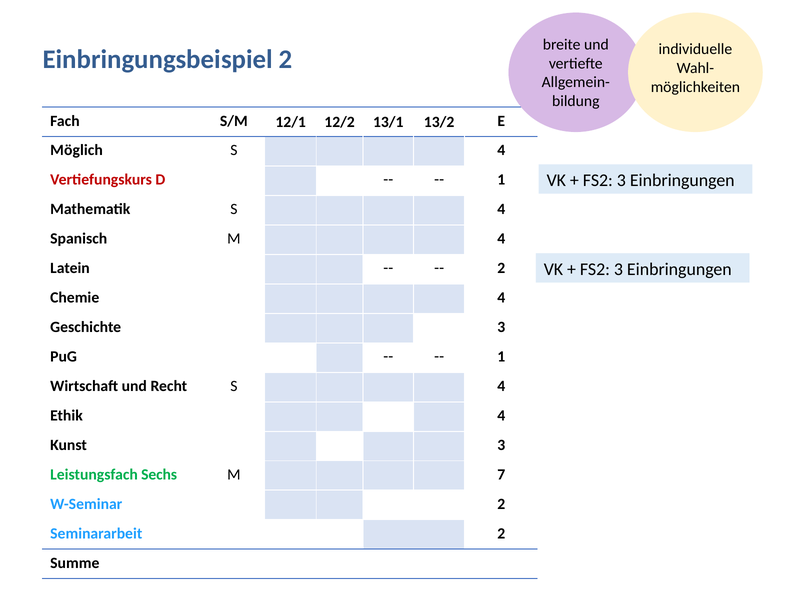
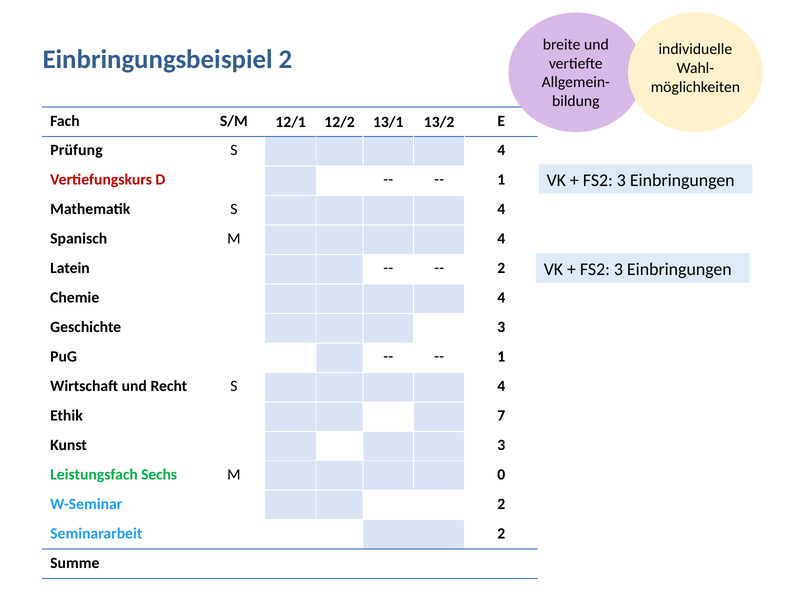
Möglich: Möglich -> Prüfung (77, 151)
Ethik 4: 4 -> 7 (501, 416)
7: 7 -> 0 (501, 475)
